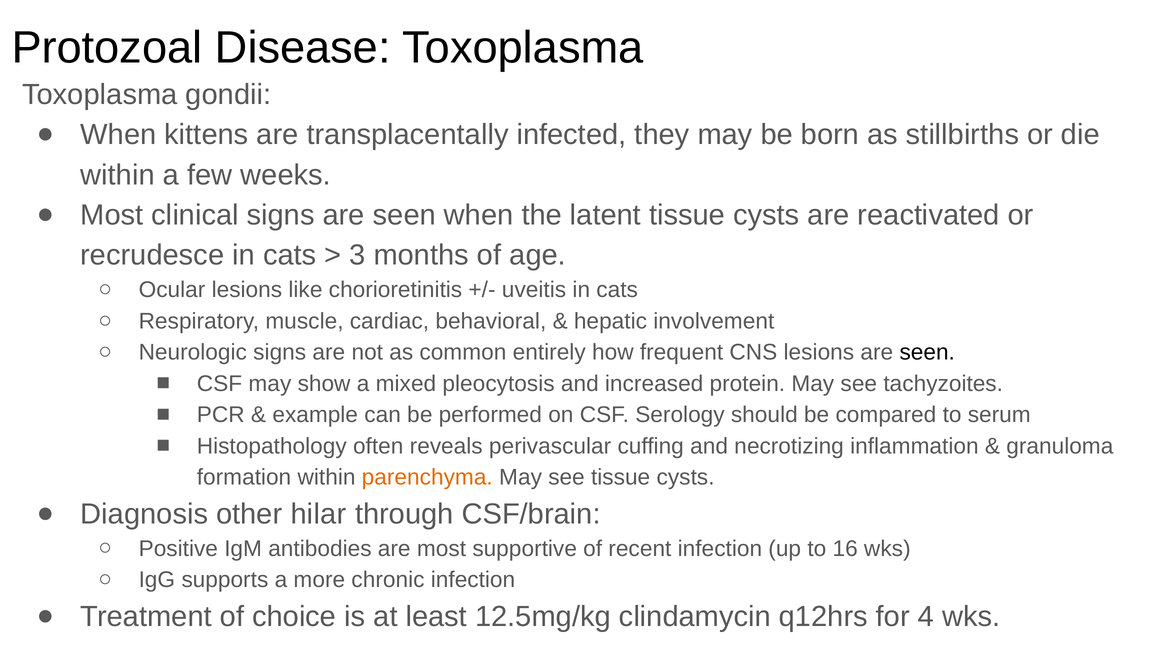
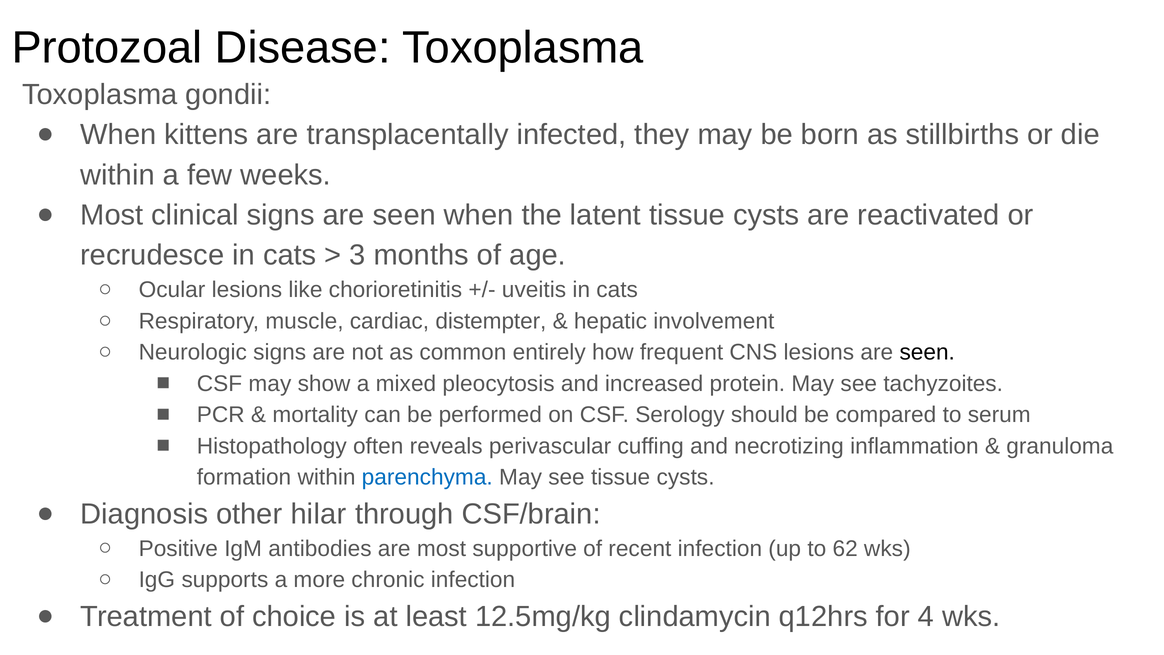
behavioral: behavioral -> distempter (491, 321)
example: example -> mortality (315, 415)
parenchyma colour: orange -> blue (427, 477)
16: 16 -> 62 (845, 548)
